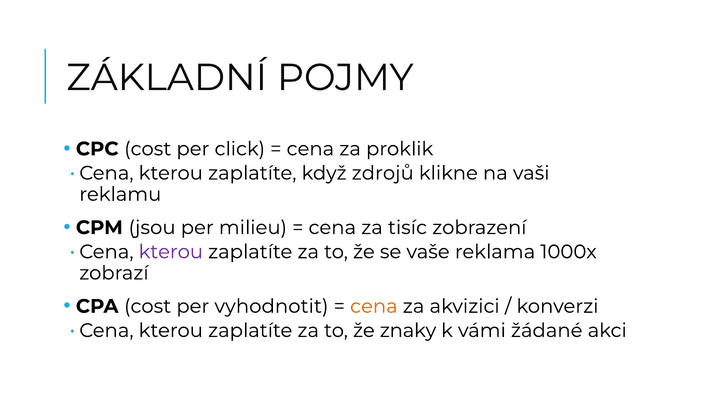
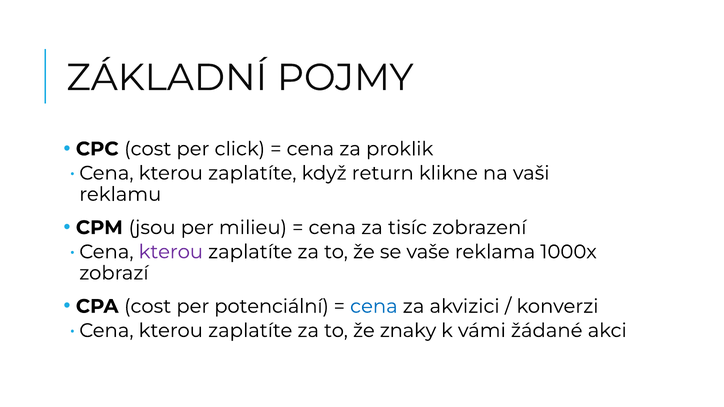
zdrojů: zdrojů -> return (383, 173)
vyhodnotit: vyhodnotit -> potenciální (272, 306)
cena colour: orange -> blue (374, 306)
